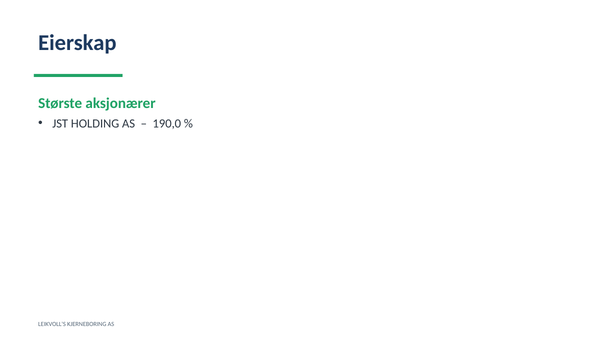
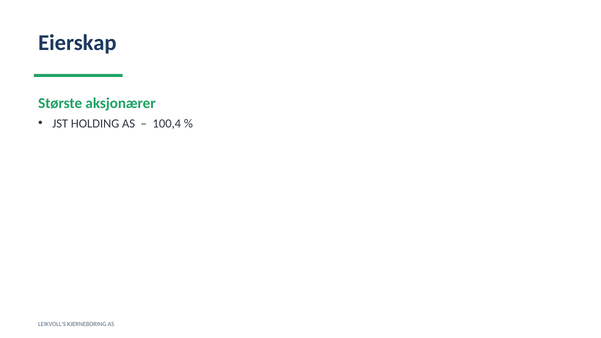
190,0: 190,0 -> 100,4 (167, 124)
